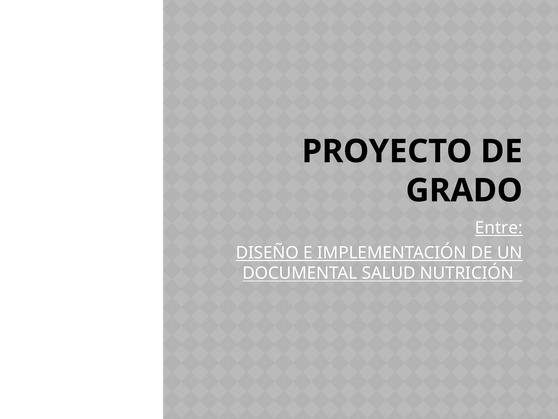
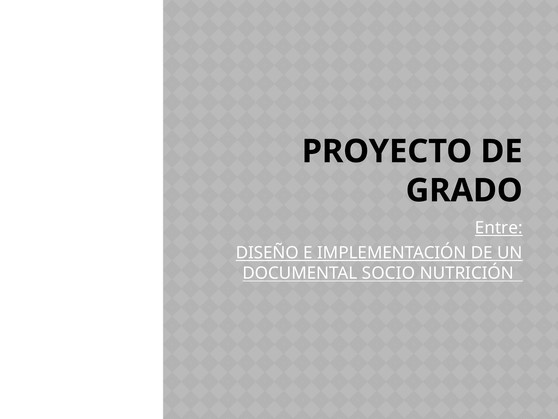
SALUD: SALUD -> SOCIO (389, 273)
